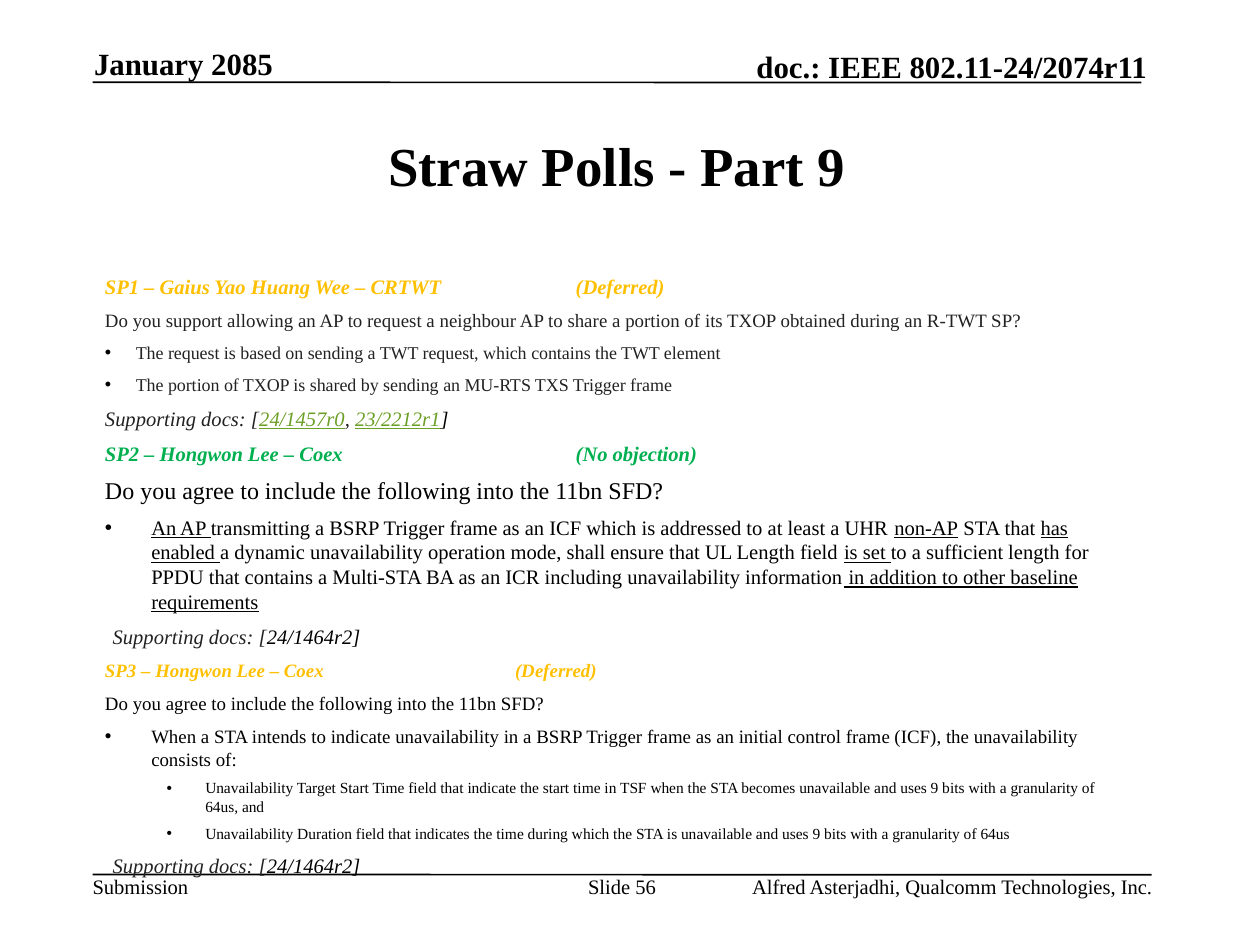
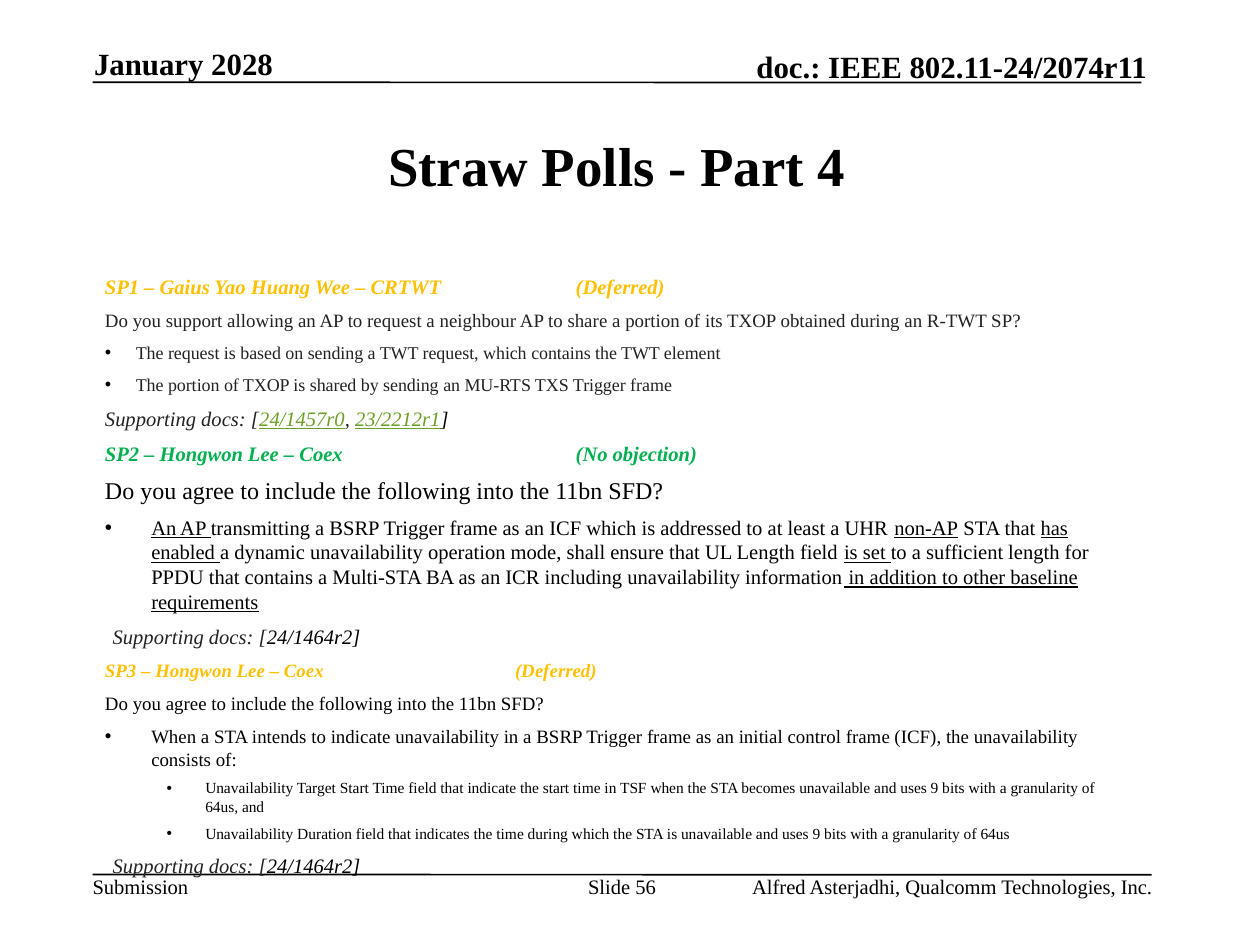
2085: 2085 -> 2028 (242, 65)
Part 9: 9 -> 4 (831, 168)
